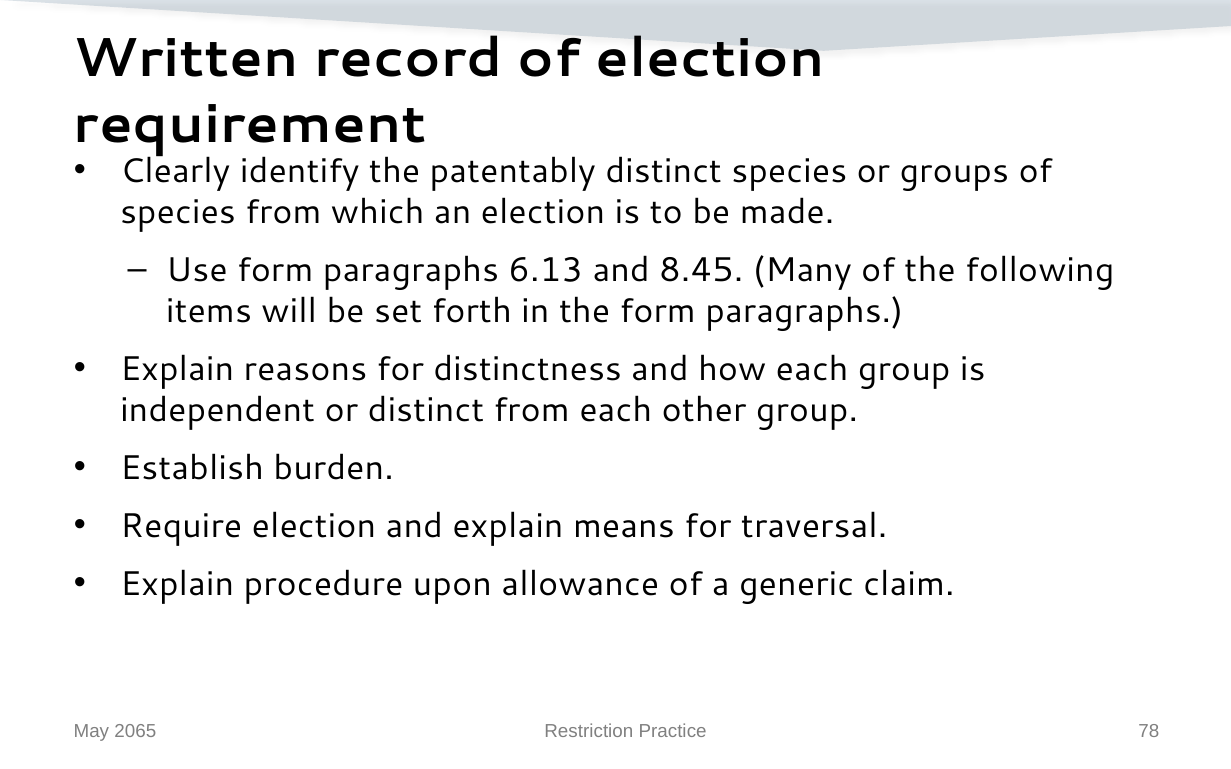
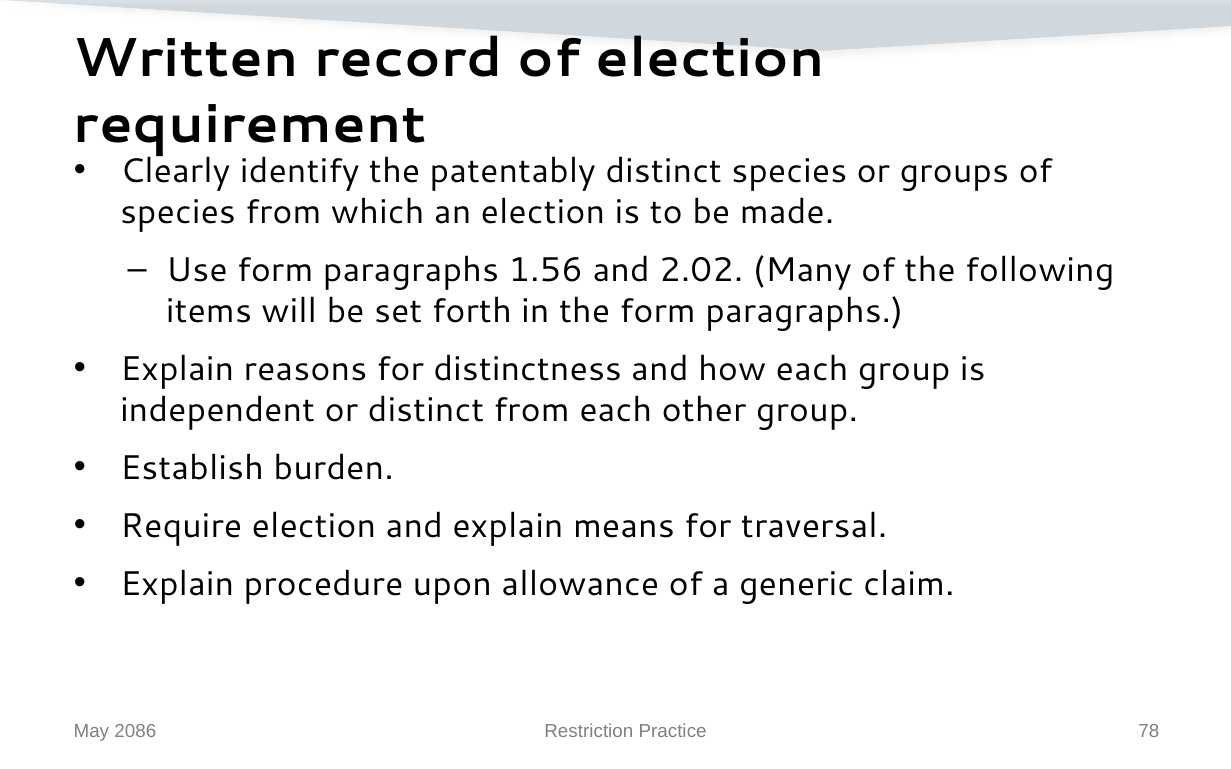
6.13: 6.13 -> 1.56 (546, 270)
8.45: 8.45 -> 2.02 (701, 270)
2065: 2065 -> 2086 (135, 732)
